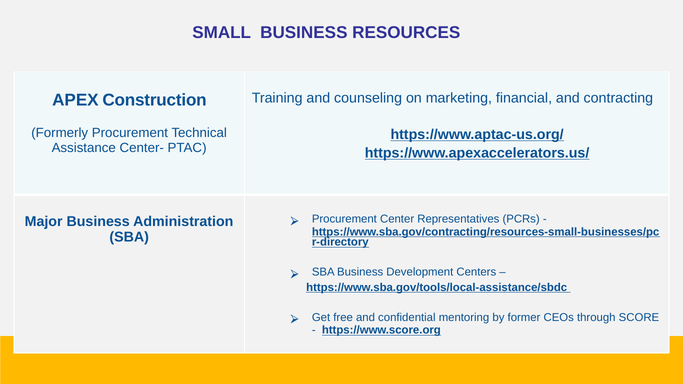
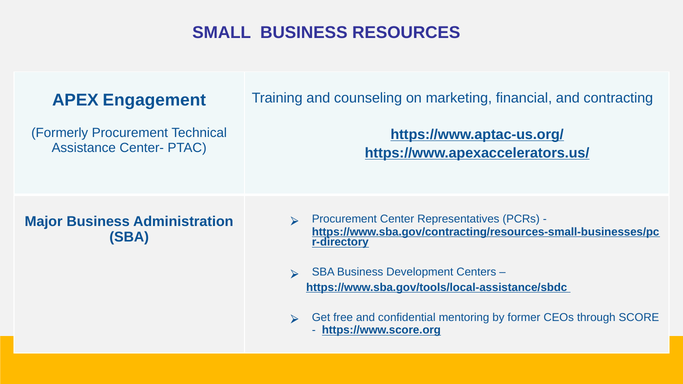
Construction: Construction -> Engagement (154, 100)
